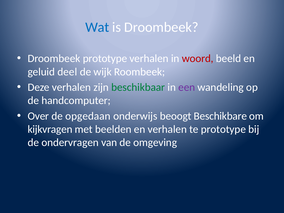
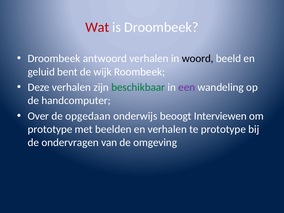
Wat colour: blue -> red (97, 27)
Droombeek prototype: prototype -> antwoord (105, 59)
woord colour: red -> black (198, 59)
deel: deel -> bent (67, 72)
Beschikbare: Beschikbare -> Interviewen (220, 116)
kijkvragen: kijkvragen -> prototype (50, 129)
